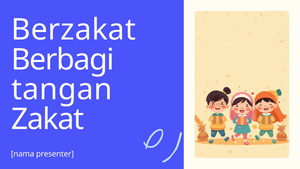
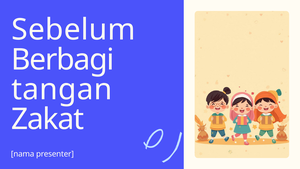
Berzakat: Berzakat -> Sebelum (73, 30)
